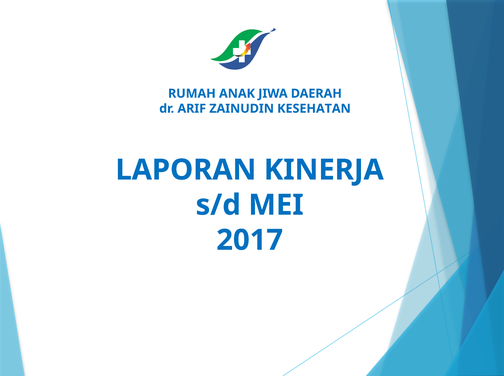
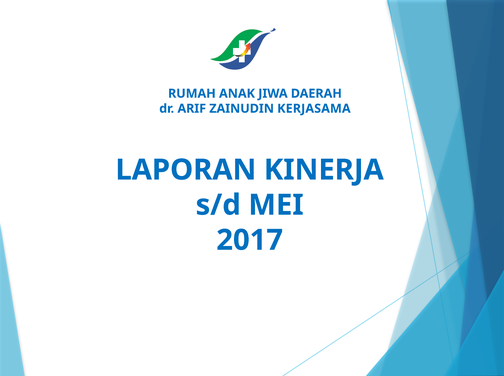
KESEHATAN: KESEHATAN -> KERJASAMA (314, 109)
